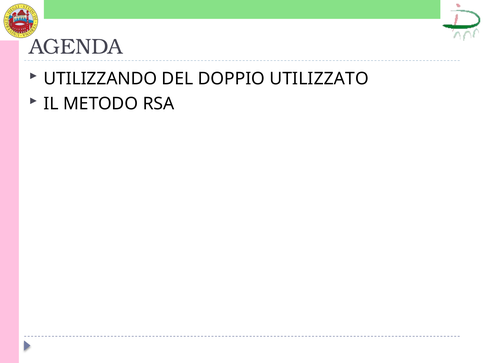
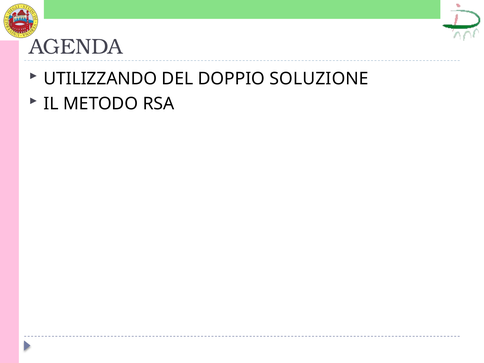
UTILIZZATO: UTILIZZATO -> SOLUZIONE (319, 79)
